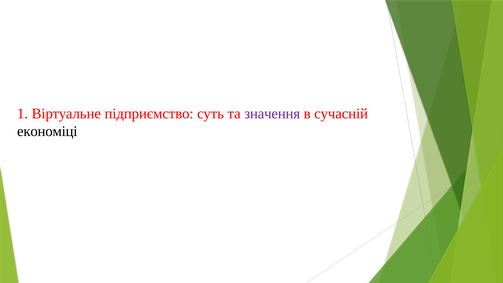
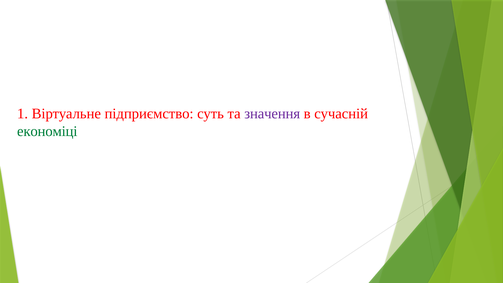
економіці colour: black -> green (47, 131)
